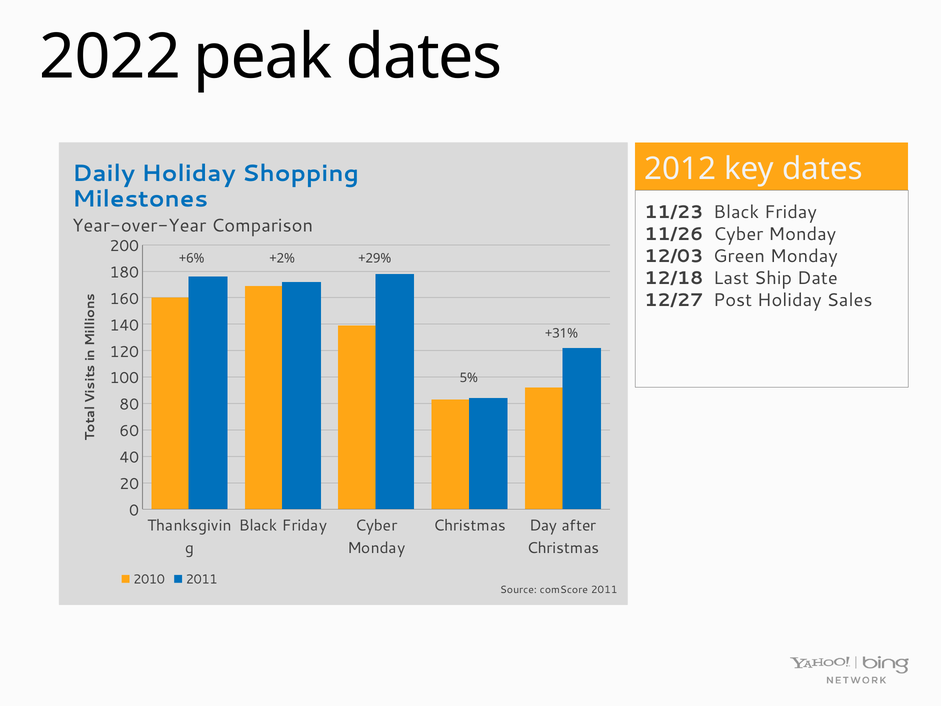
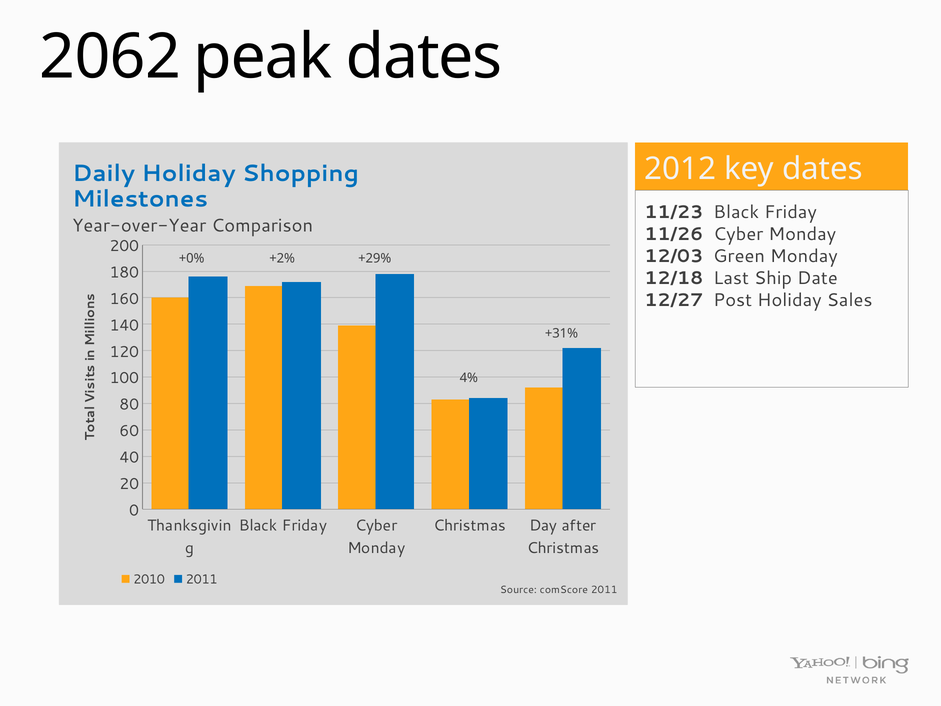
2022: 2022 -> 2062 (110, 57)
+6%: +6% -> +0% (192, 258)
5%: 5% -> 4% (469, 378)
